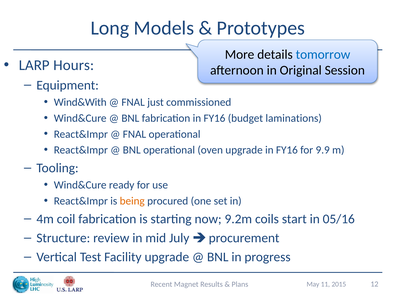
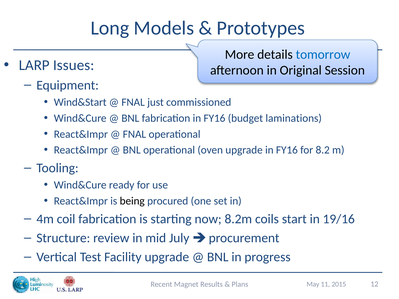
Hours: Hours -> Issues (74, 65)
Wind&With: Wind&With -> Wind&Start (80, 102)
9.9: 9.9 -> 8.2 (323, 150)
being colour: orange -> black (132, 201)
9.2m: 9.2m -> 8.2m (238, 219)
05/16: 05/16 -> 19/16 (339, 219)
